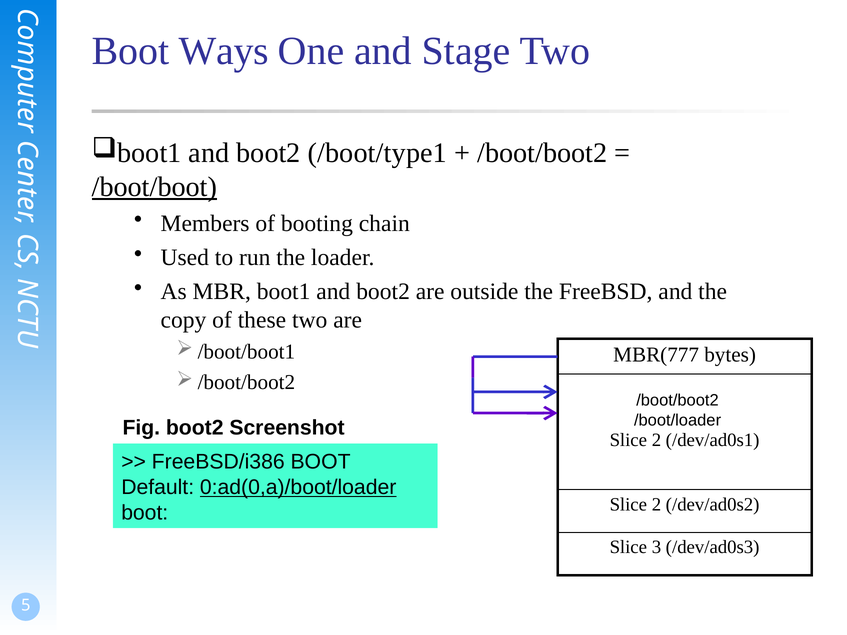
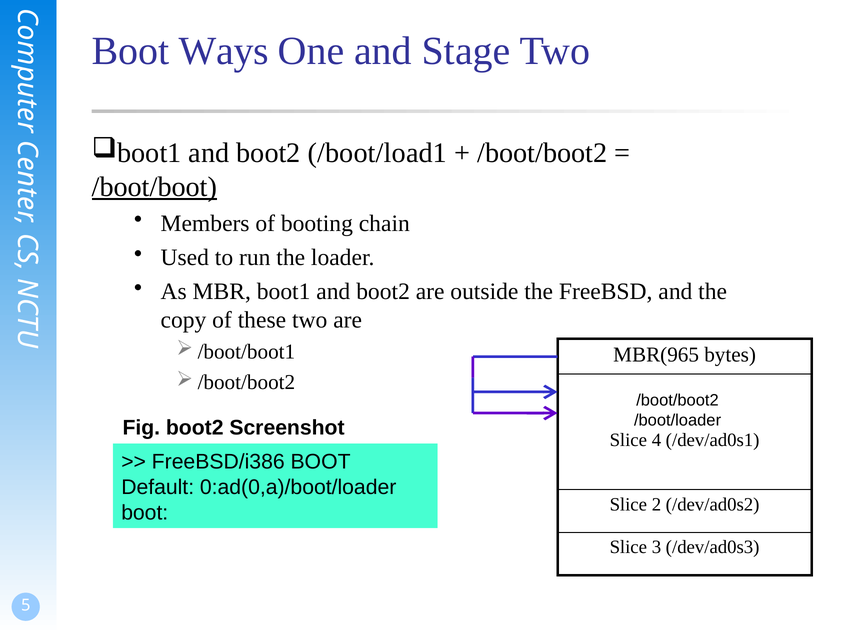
/boot/type1: /boot/type1 -> /boot/load1 (377, 153)
MBR(777: MBR(777 -> MBR(965 (656, 355)
2: 2 -> 4 (656, 440)
0:ad(0,a)/boot/loader underline: present -> none (298, 488)
